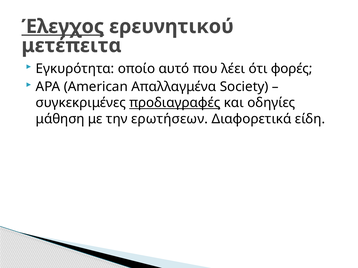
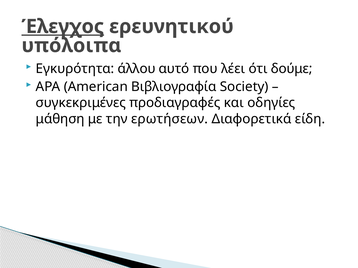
μετέπειτα: μετέπειτα -> υπόλοιπα (71, 46)
οποίο: οποίο -> άλλου (137, 69)
φορές: φορές -> δούμε (292, 69)
Απαλλαγμένα: Απαλλαγμένα -> Βιβλιογραφία (174, 87)
προδιαγραφές underline: present -> none (175, 103)
